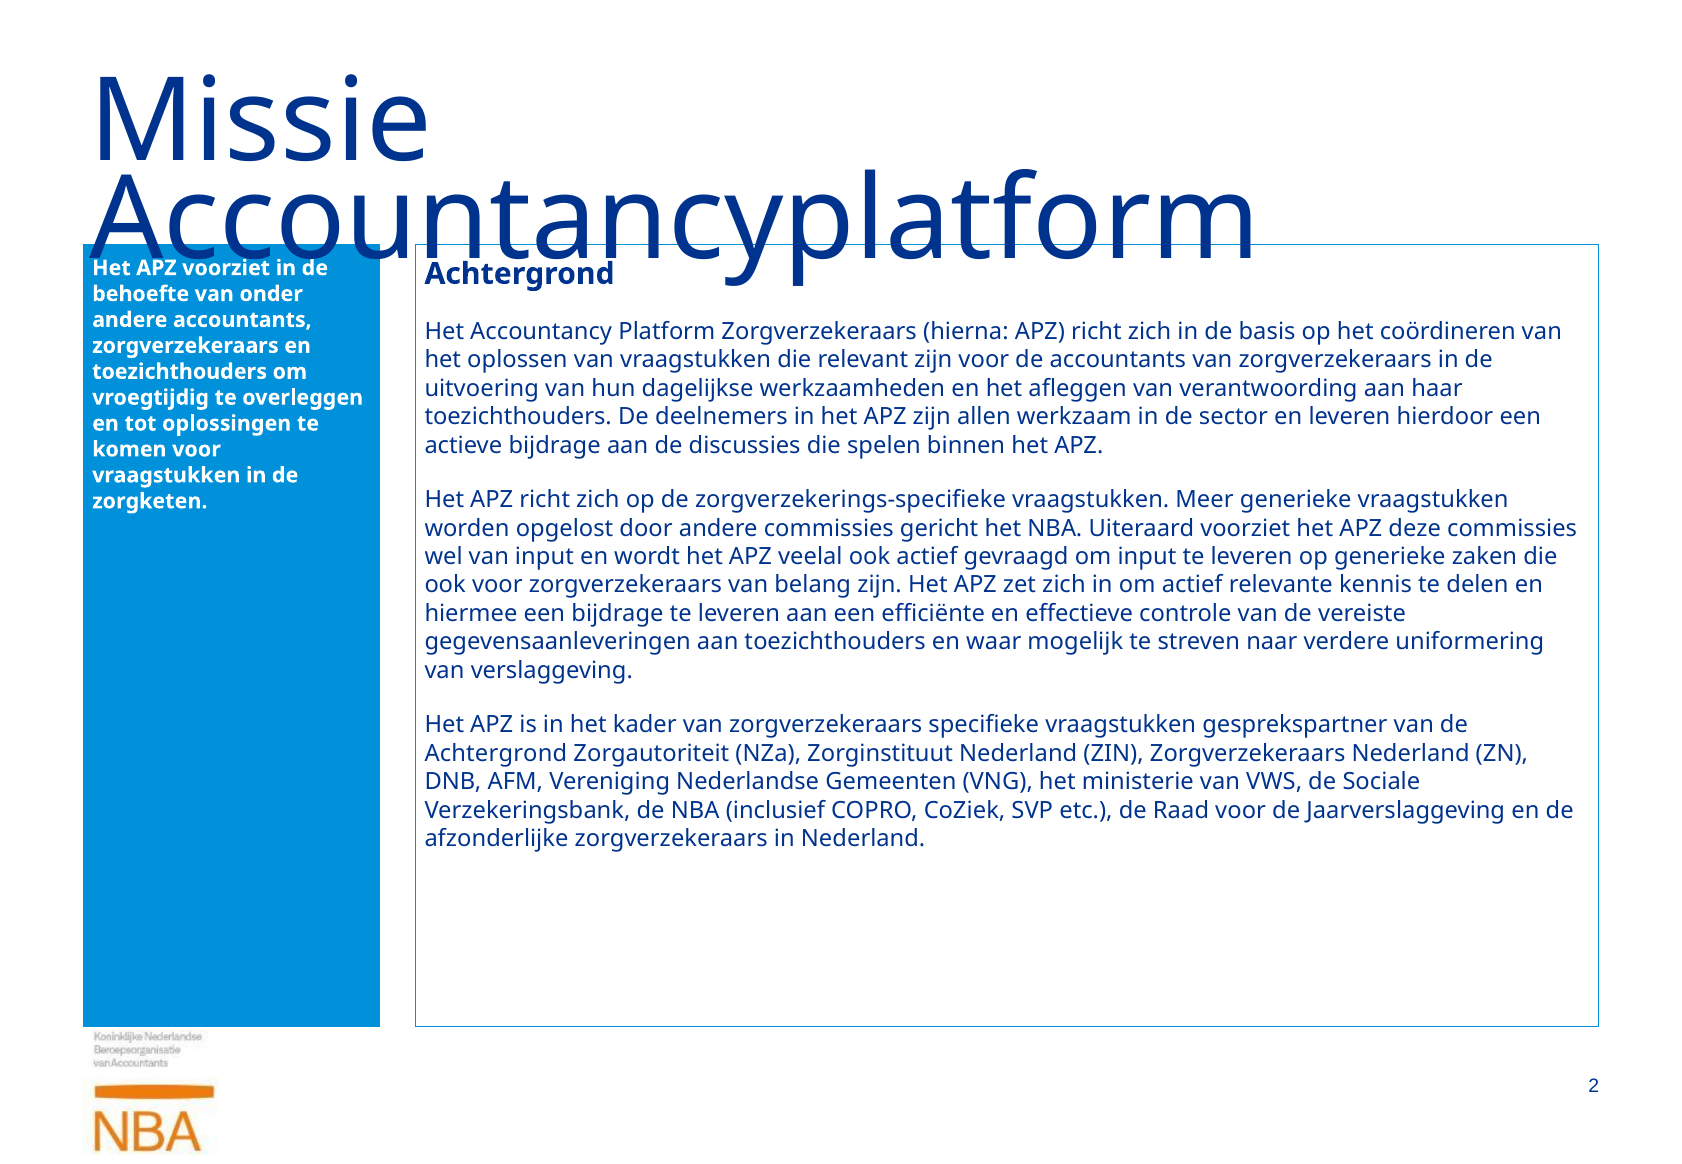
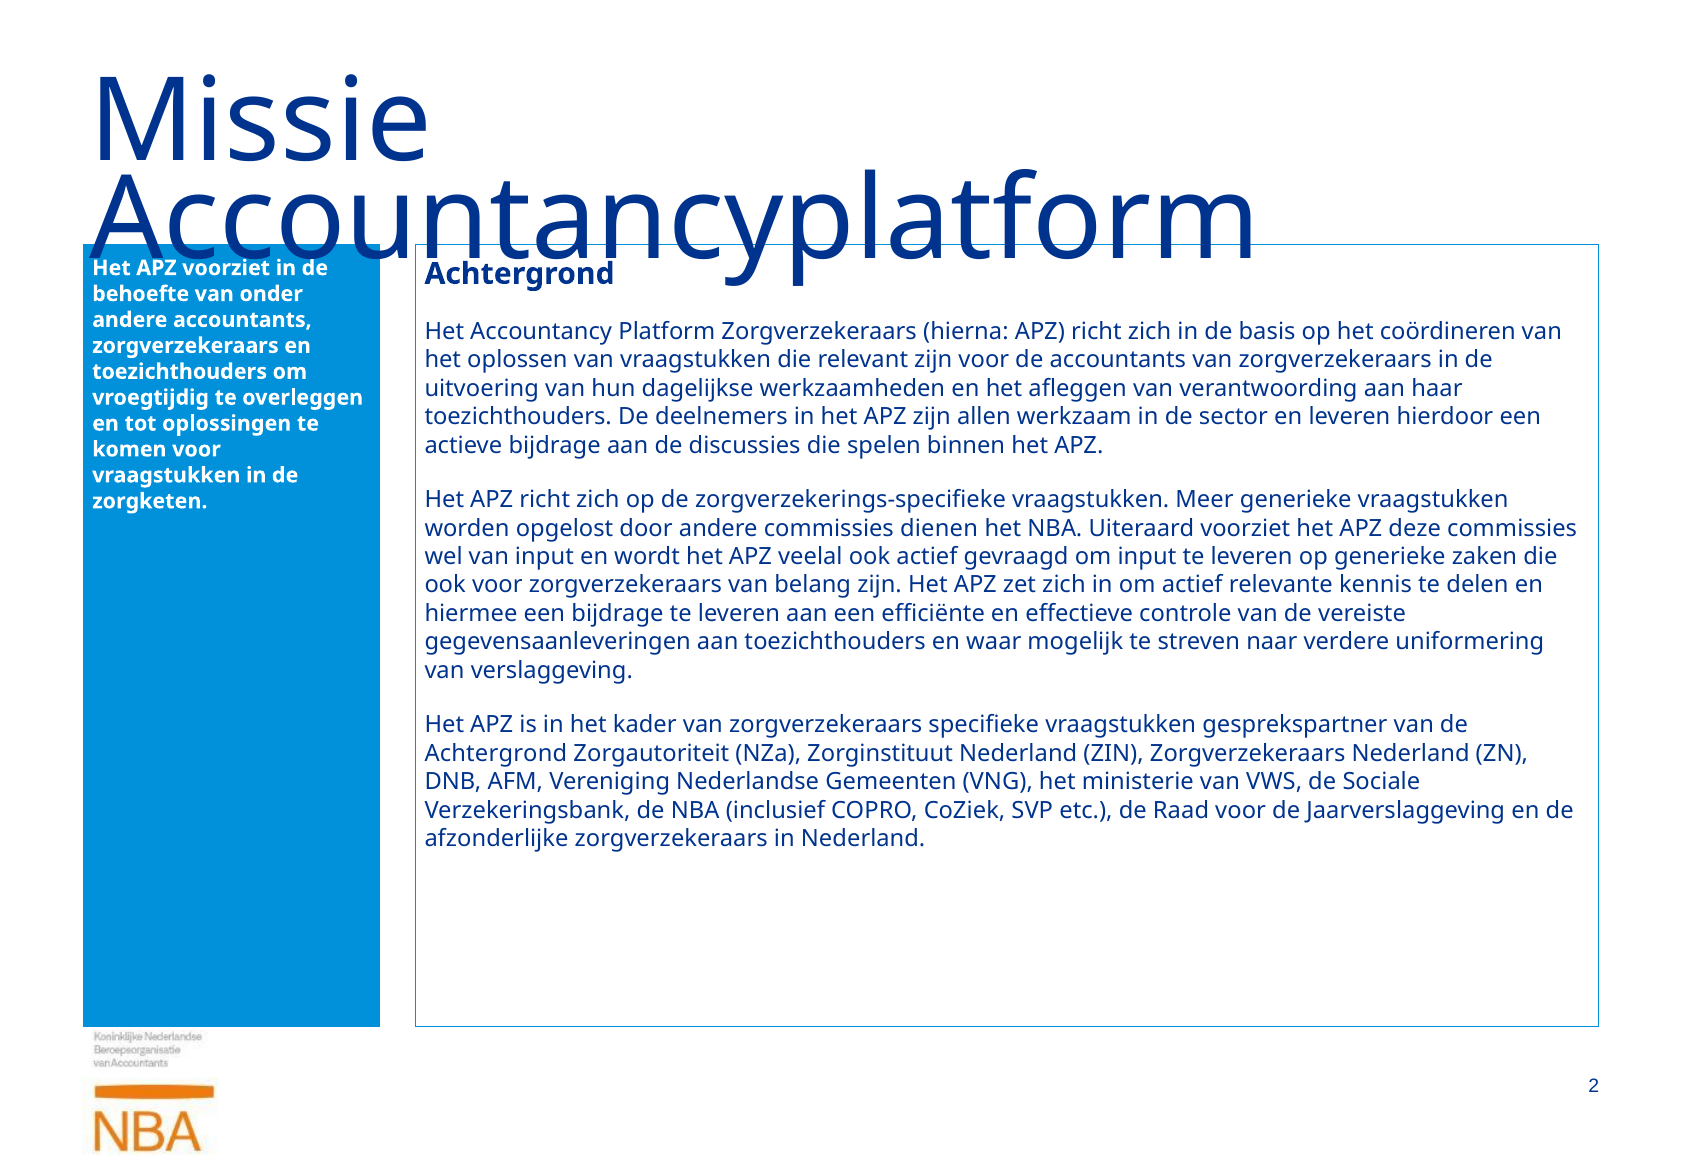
gericht: gericht -> dienen (939, 528)
